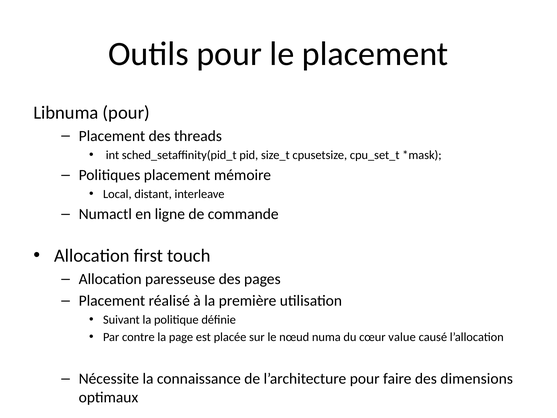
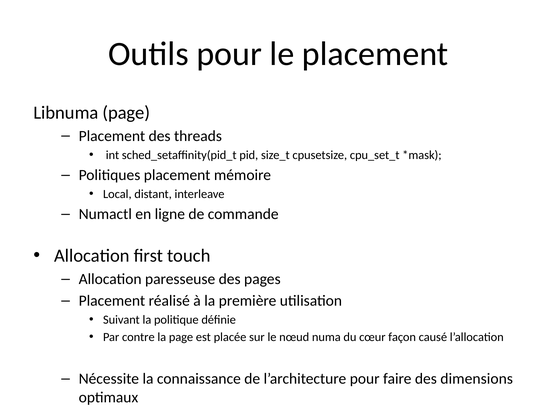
Libnuma pour: pour -> page (126, 113)
value: value -> façon (402, 337)
